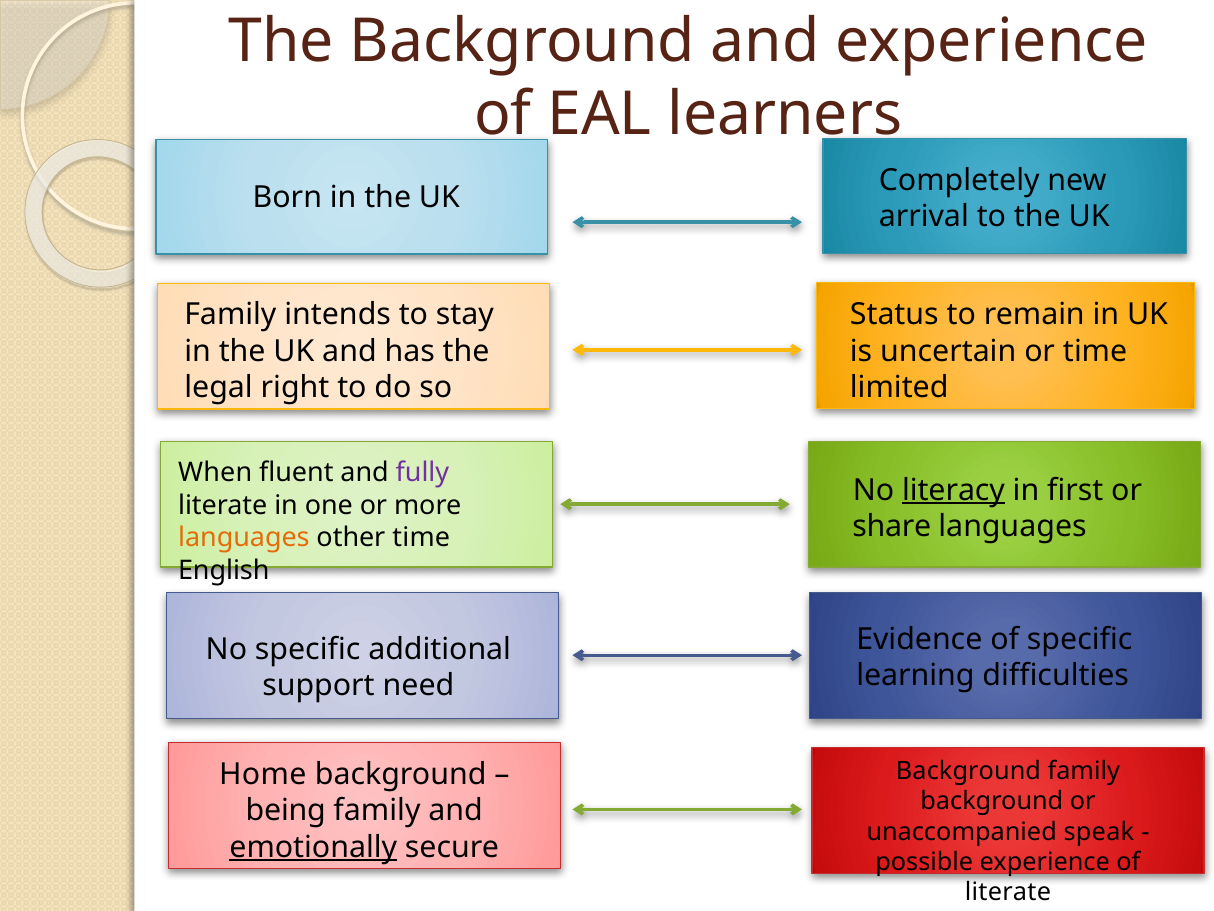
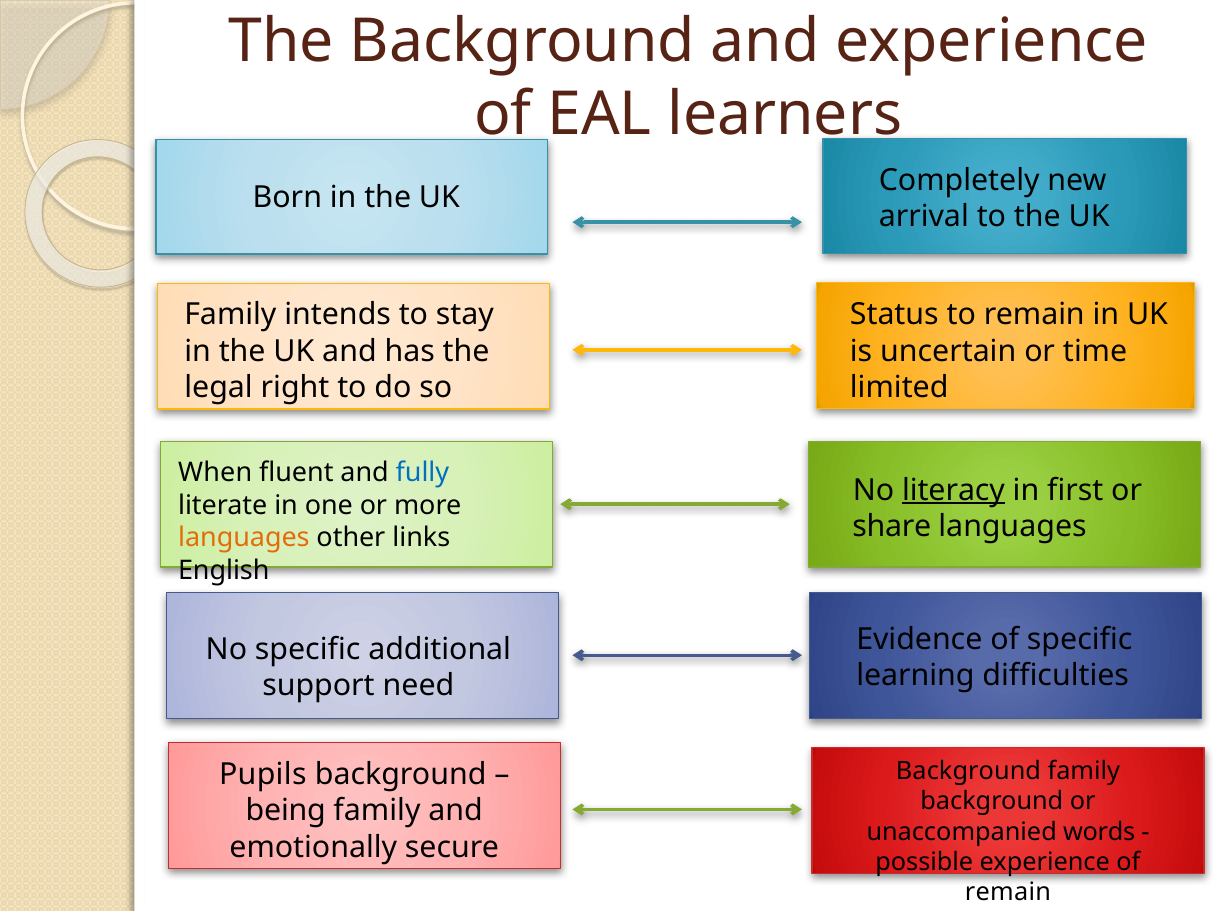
fully colour: purple -> blue (422, 473)
other time: time -> links (421, 537)
Home: Home -> Pupils (263, 774)
speak: speak -> words (1099, 831)
emotionally underline: present -> none (313, 847)
literate: literate -> remain (1008, 892)
